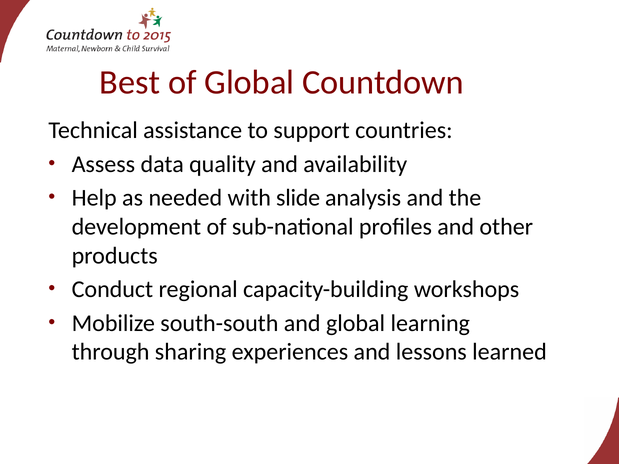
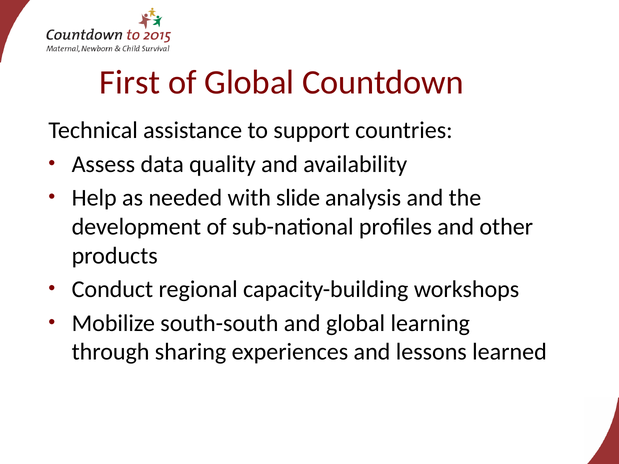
Best: Best -> First (130, 82)
